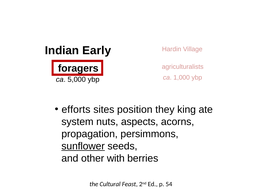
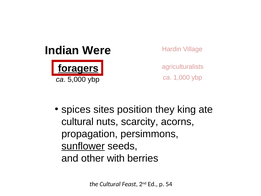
Early: Early -> Were (97, 50)
foragers underline: none -> present (78, 68)
efforts: efforts -> spices (76, 109)
system: system -> cultural (77, 122)
aspects: aspects -> scarcity (140, 122)
